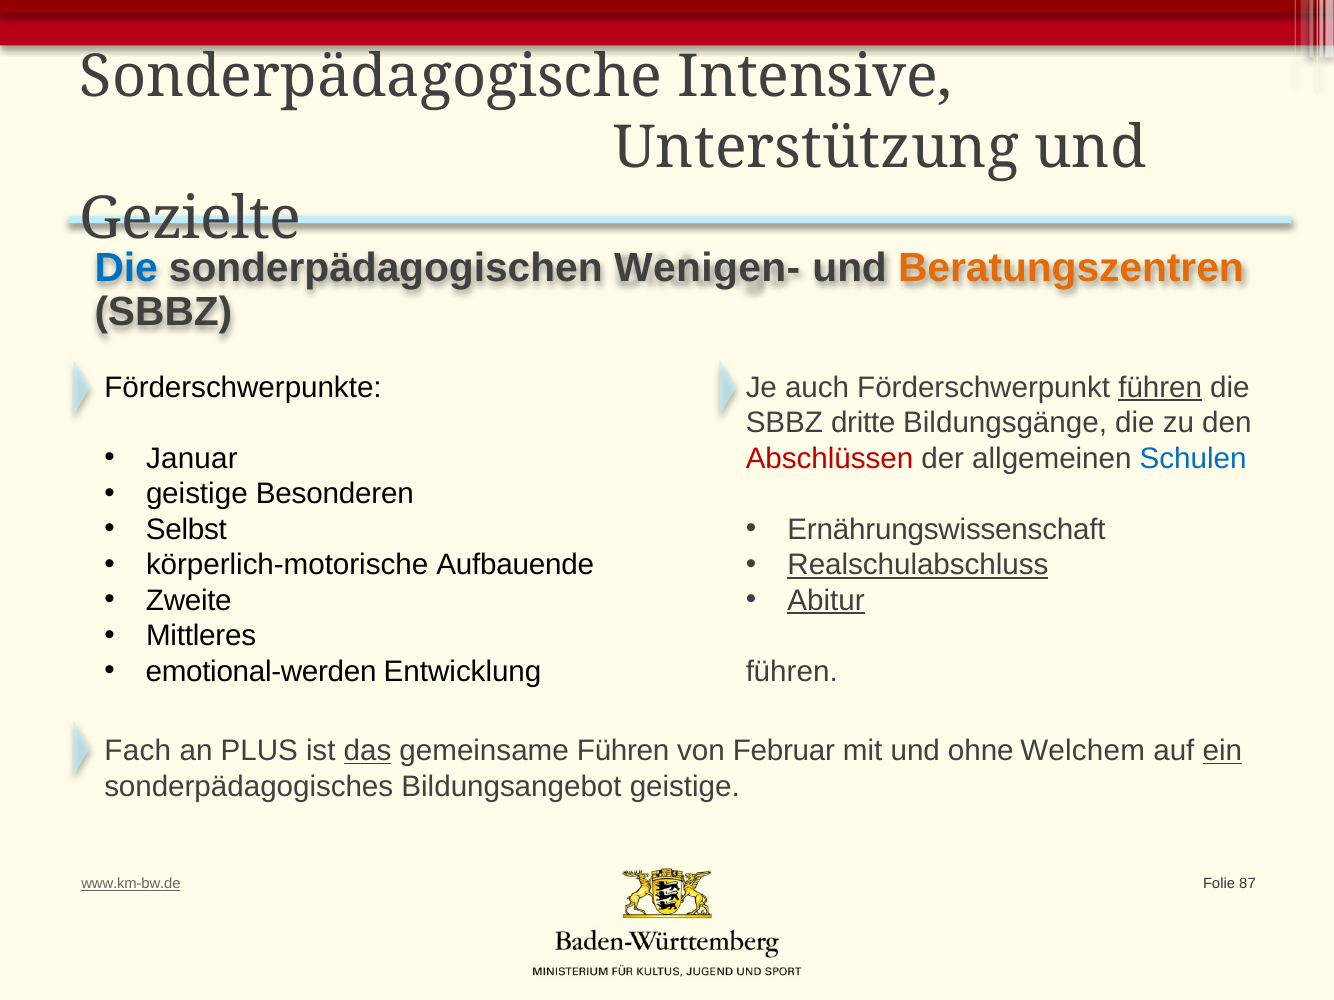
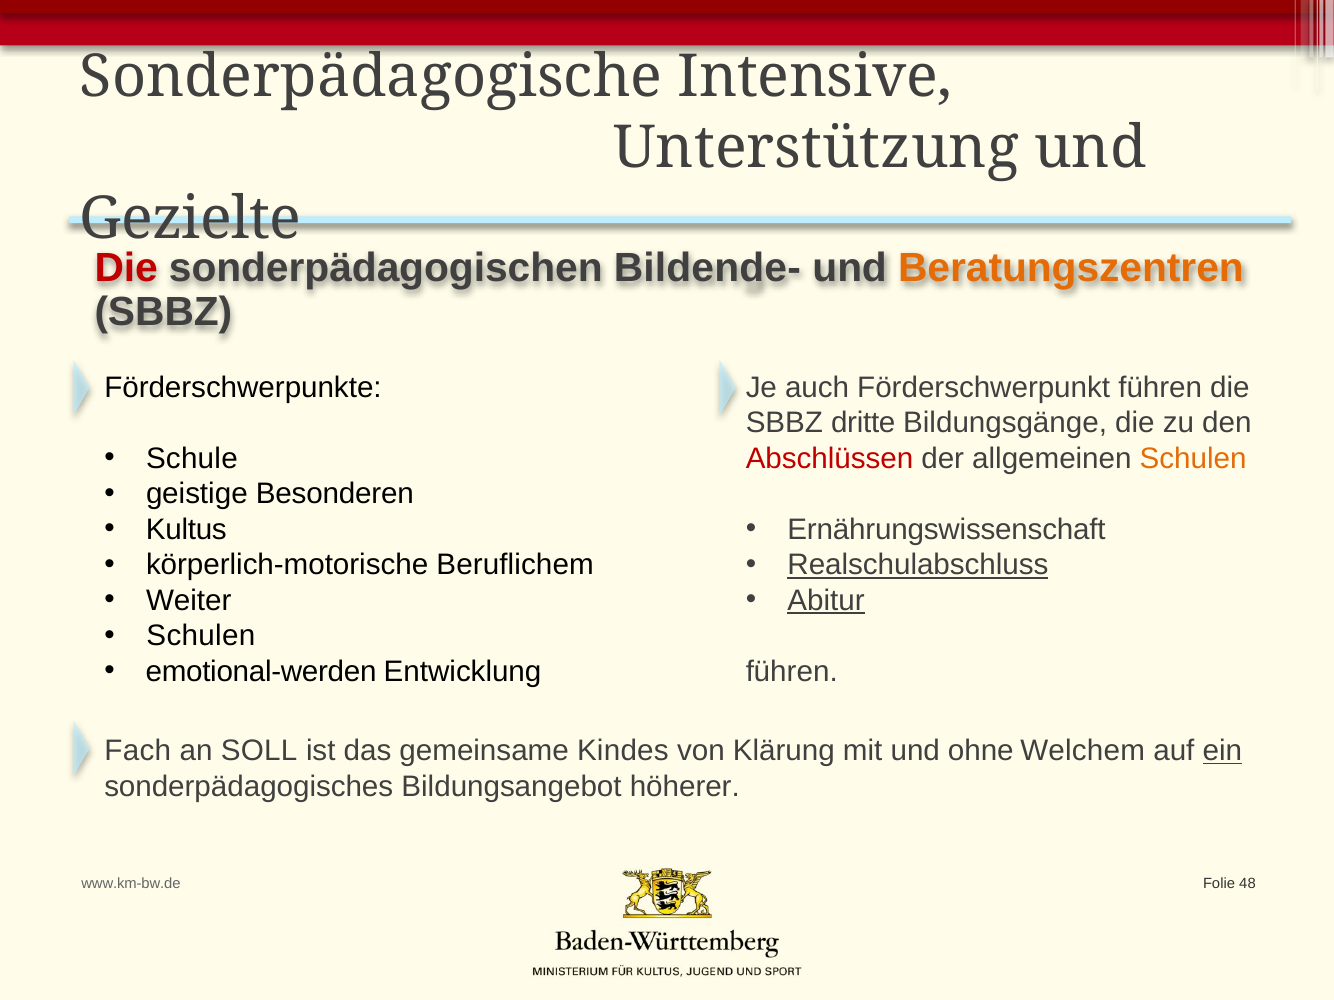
Die colour: blue -> red (126, 268)
Wenigen-: Wenigen- -> Bildende- (707, 268)
führen underline: present -> none (1160, 388)
Januar: Januar -> Schule (192, 459)
Schulen colour: blue -> orange (1193, 459)
Selbst: Selbst -> Kultus (186, 530)
Aufbauende: Aufbauende -> Beruflichem (515, 565)
Zweite: Zweite -> Weiter (189, 601)
Mittleres: Mittleres -> Schulen (201, 636)
PLUS: PLUS -> SOLL (259, 751)
das underline: present -> none (368, 751)
gemeinsame Führen: Führen -> Kindes (623, 751)
Februar: Februar -> Klärung (784, 751)
Bildungsangebot geistige: geistige -> höherer (685, 787)
www.km-bw.de underline: present -> none (131, 884)
87: 87 -> 48 (1247, 884)
